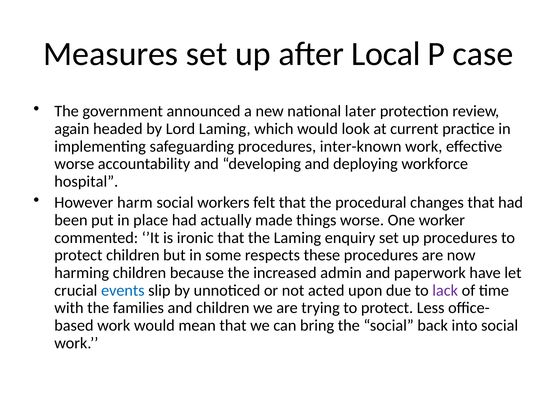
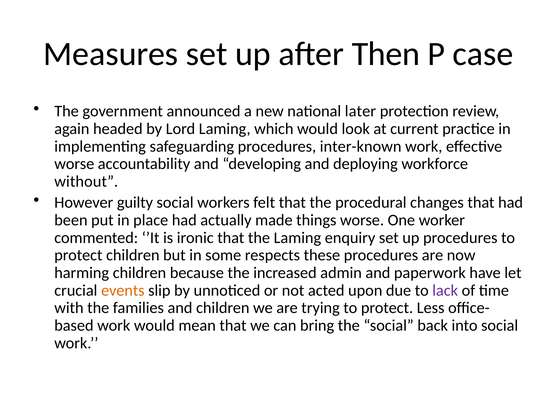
Local: Local -> Then (386, 54)
hospital: hospital -> without (86, 181)
harm: harm -> guilty (135, 202)
events colour: blue -> orange (123, 290)
